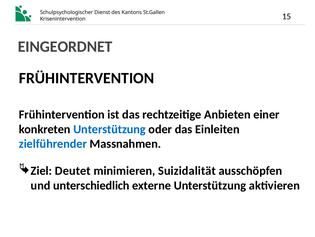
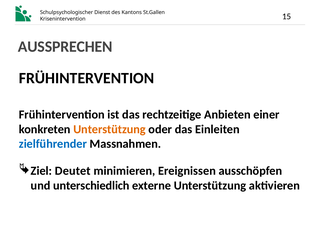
EINGEORDNET: EINGEORDNET -> AUSSPRECHEN (65, 47)
Unterstützung colour: blue -> orange (110, 129)
Suizidalität: Suizidalität -> Ereignissen (187, 170)
